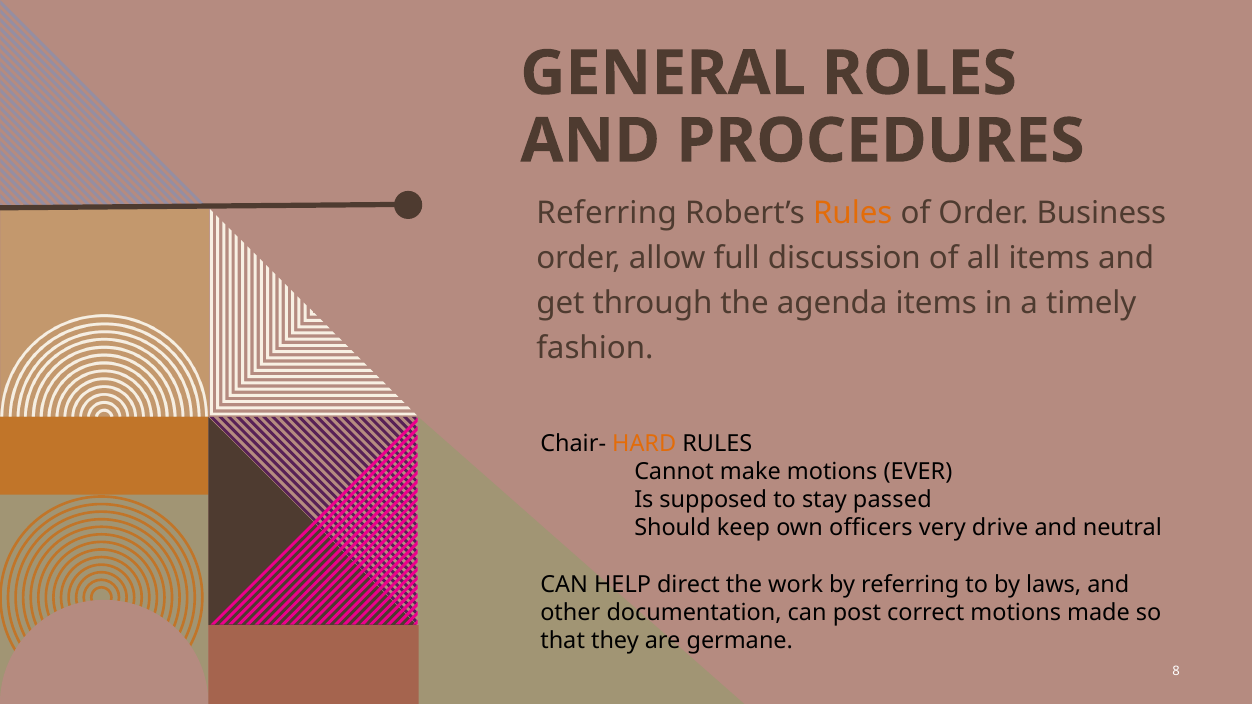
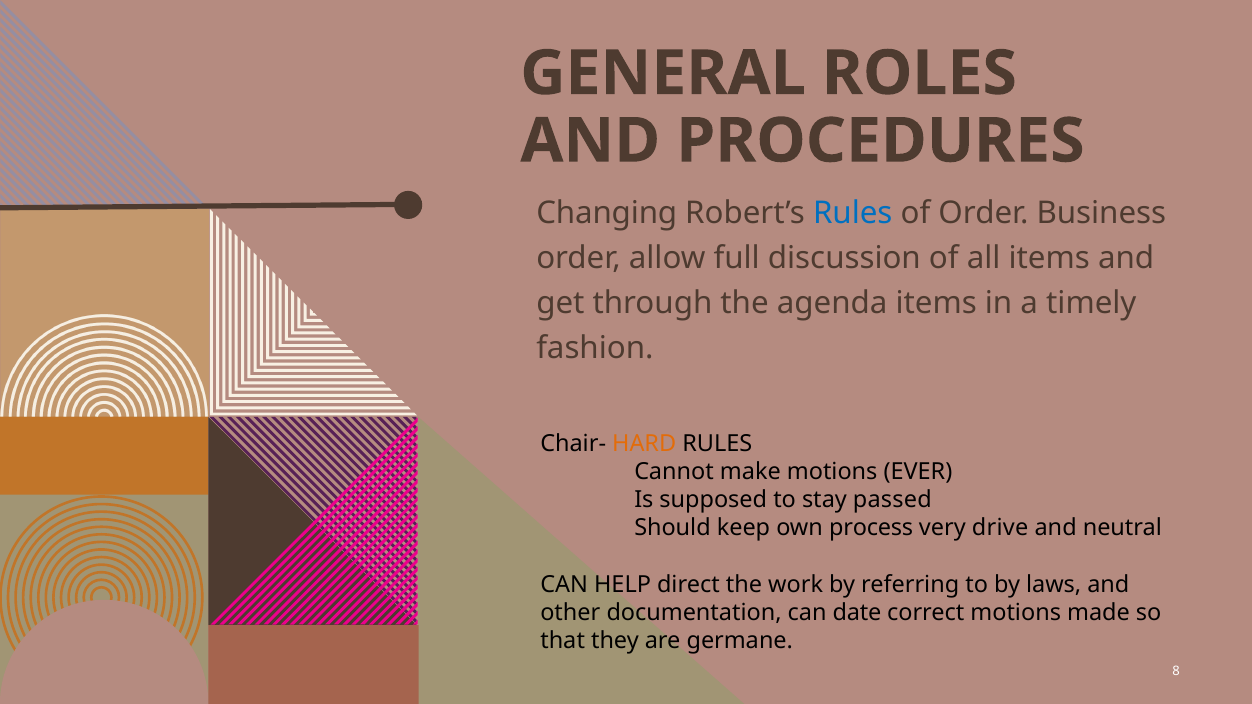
Referring: Referring -> Changing (607, 213)
Rules colour: orange -> blue (853, 213)
officers: officers -> process (871, 528)
post: post -> date (857, 613)
